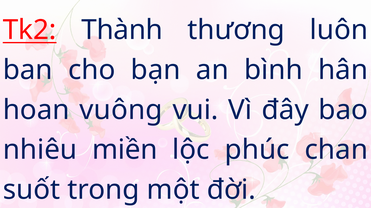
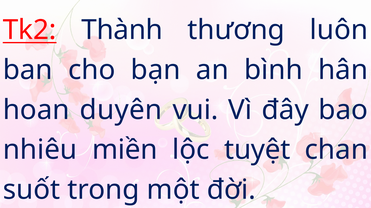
vuông: vuông -> duyên (121, 110)
phúc: phúc -> tuyệt (257, 150)
